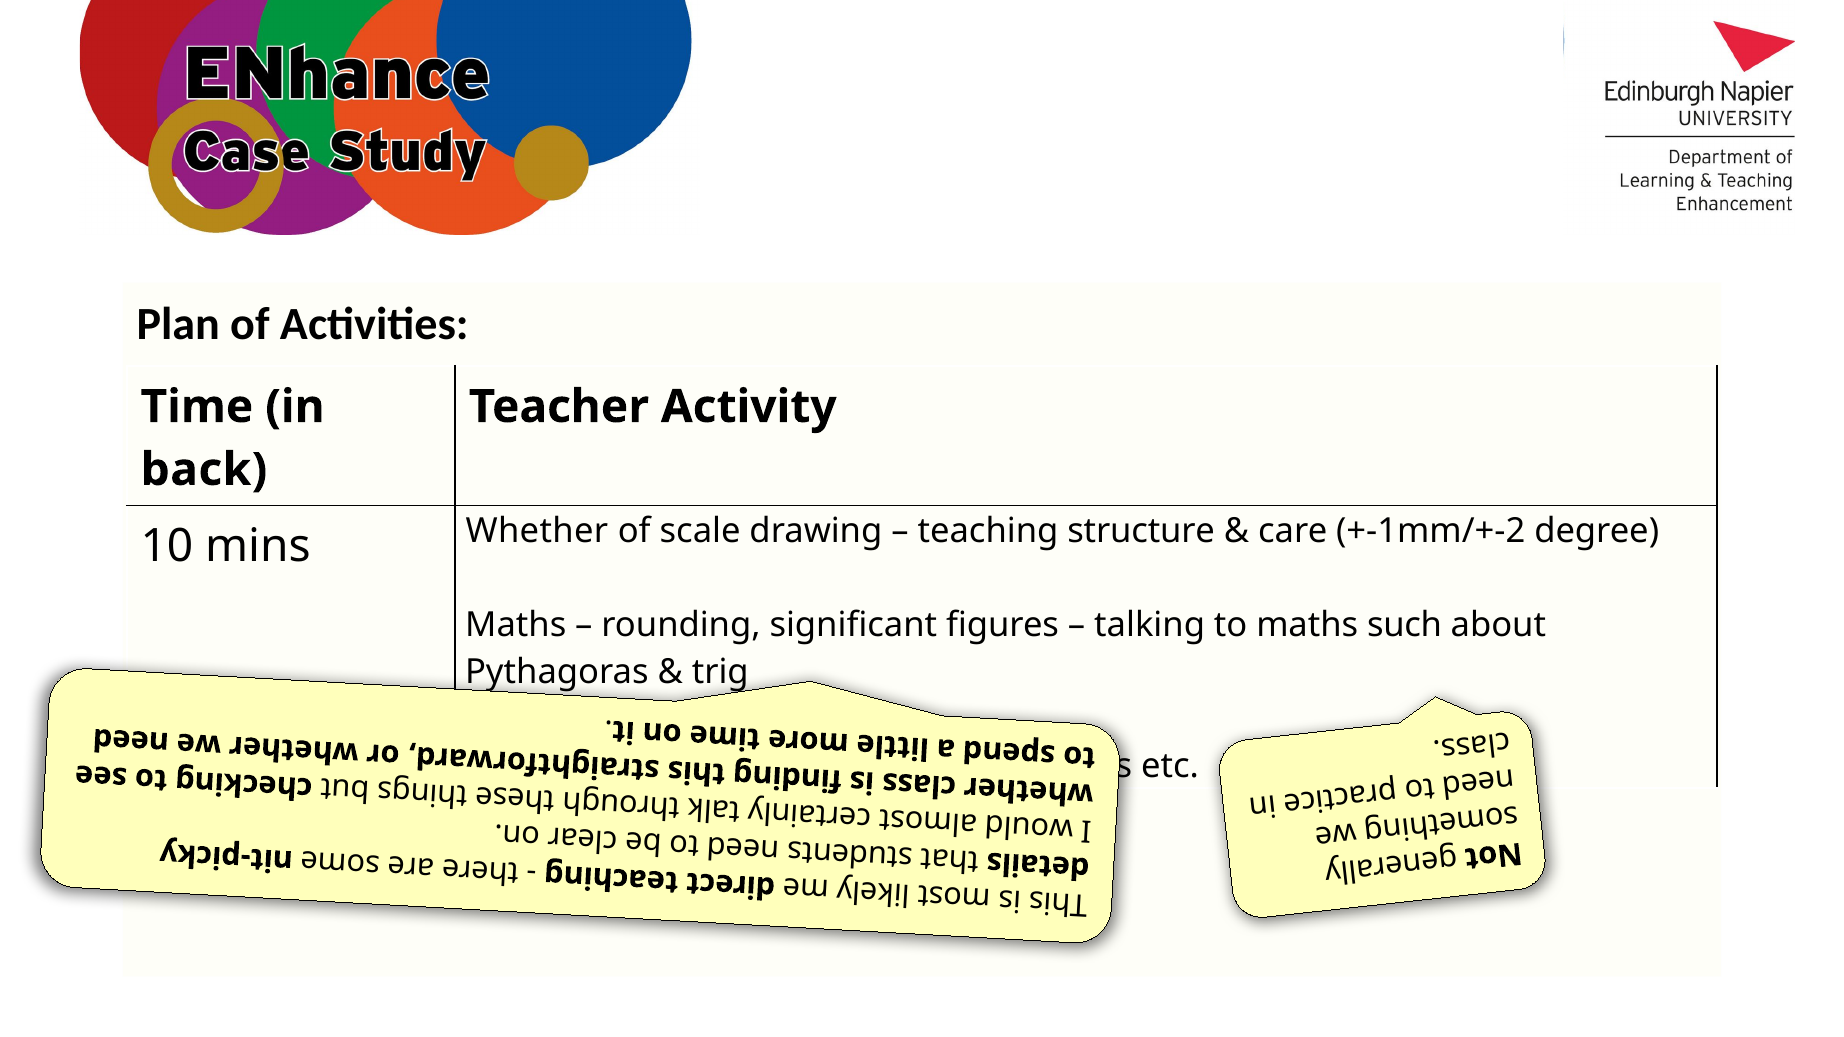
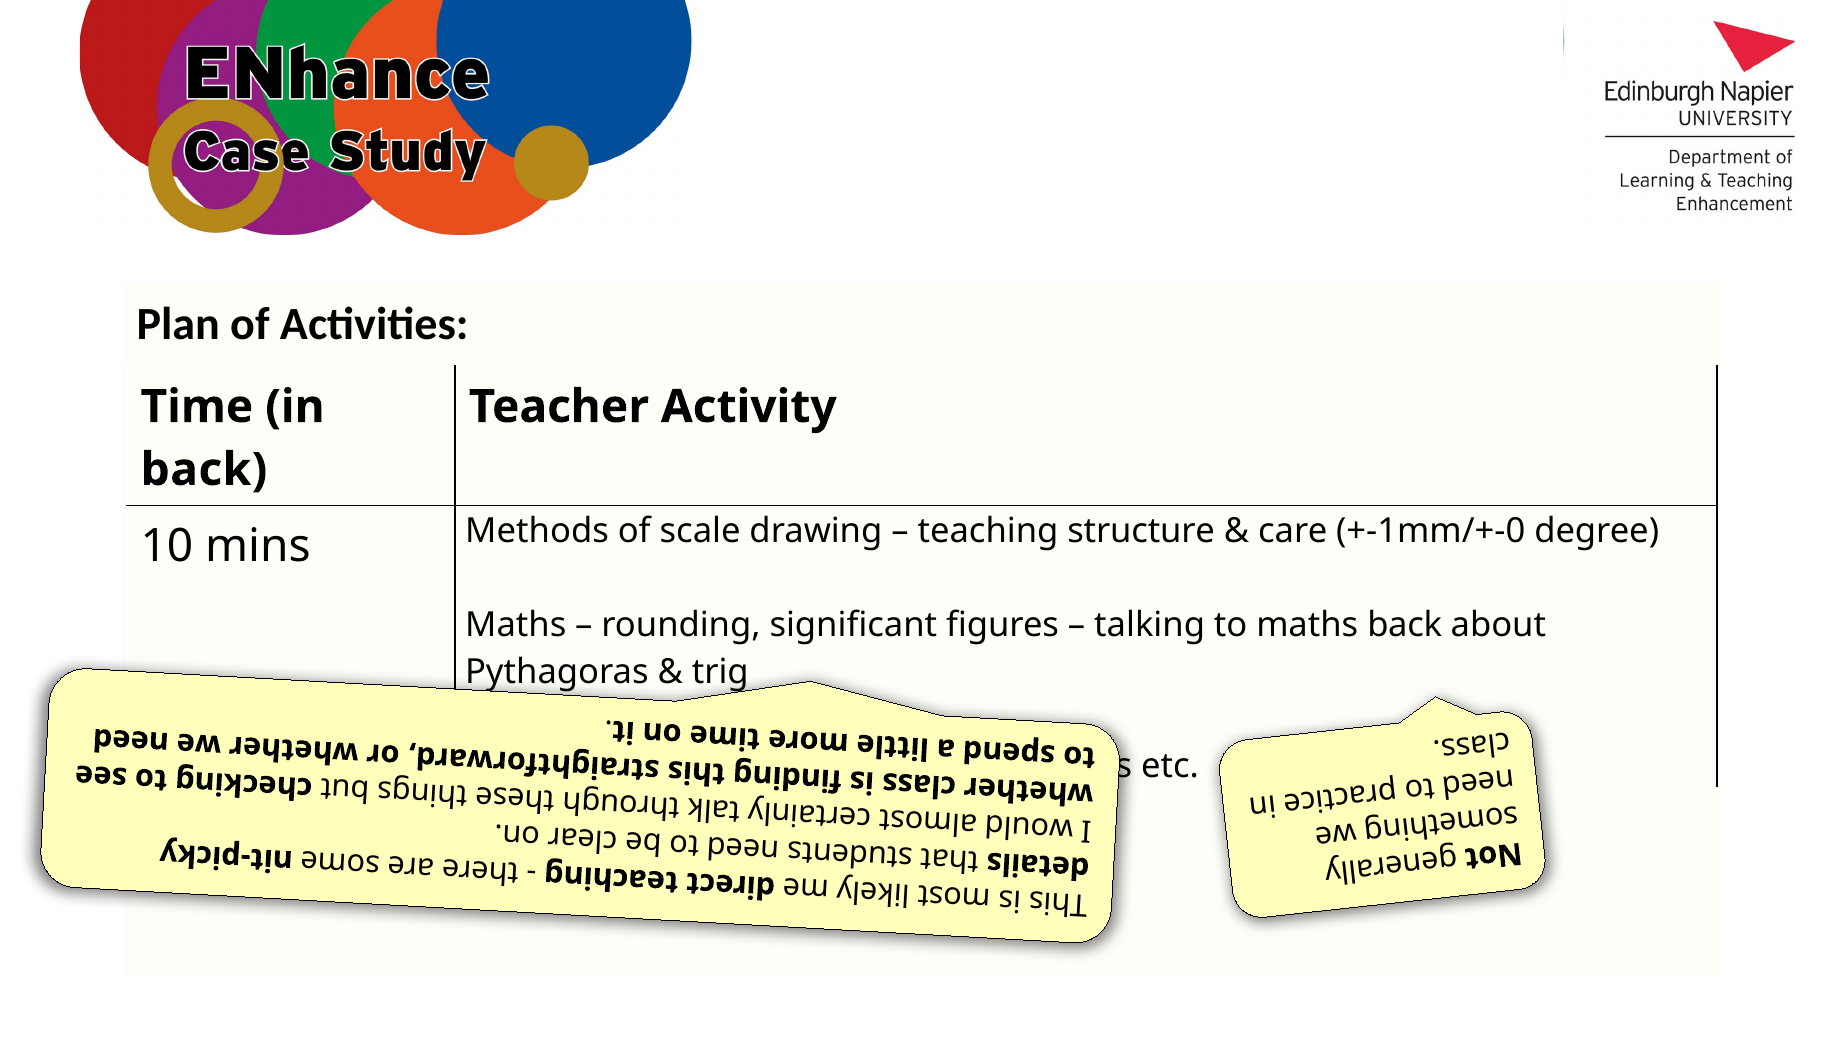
Whether: Whether -> Methods (537, 531)
+-1mm/+-2: +-1mm/+-2 -> +-1mm/+-0 (1431, 531)
maths such: such -> back (1405, 625)
